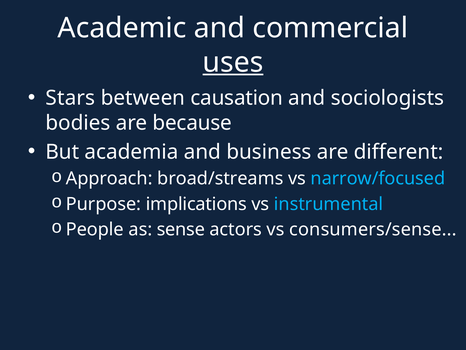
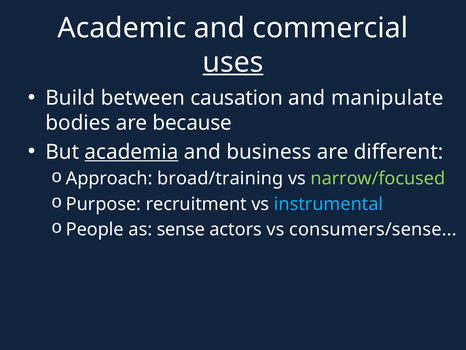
Stars: Stars -> Build (70, 98)
sociologists: sociologists -> manipulate (387, 98)
academia underline: none -> present (132, 152)
broad/streams: broad/streams -> broad/training (220, 178)
narrow/focused colour: light blue -> light green (378, 178)
implications: implications -> recruitment (196, 204)
